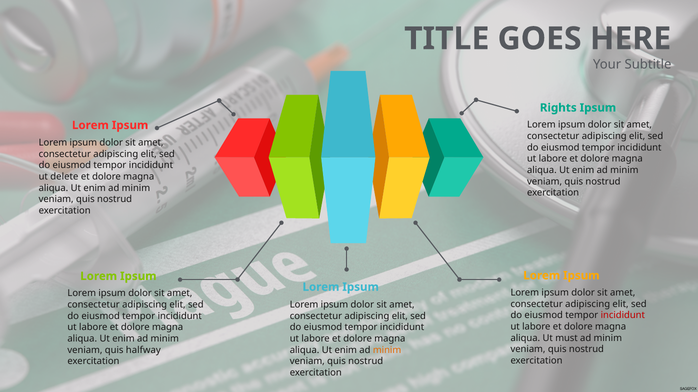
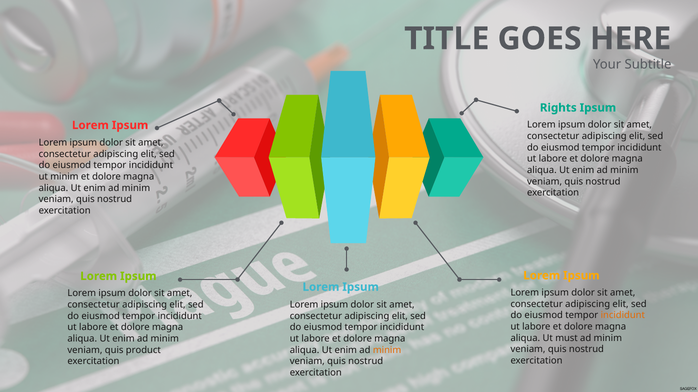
ut delete: delete -> minim (64, 177)
incididunt colour: red -> orange (623, 316)
halfway: halfway -> product (143, 350)
